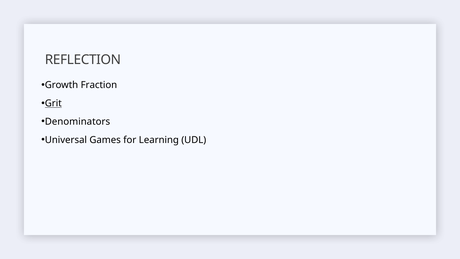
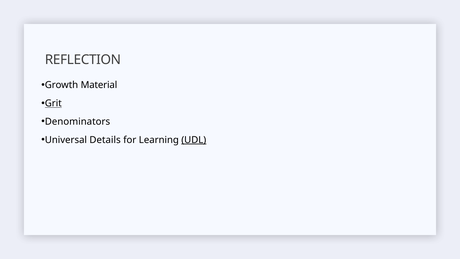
Fraction: Fraction -> Material (99, 85)
Games: Games -> Details (105, 140)
UDL underline: none -> present (194, 140)
